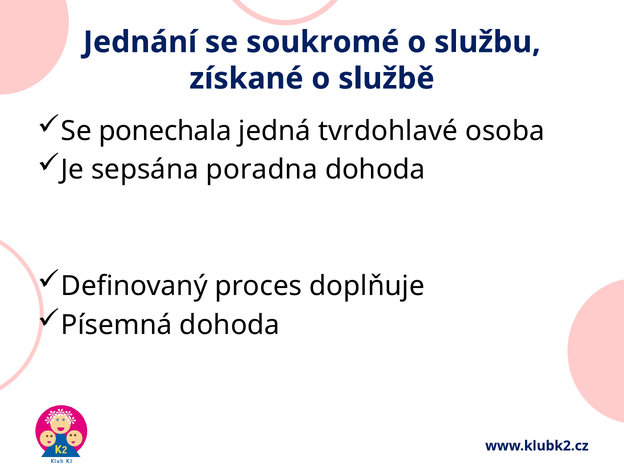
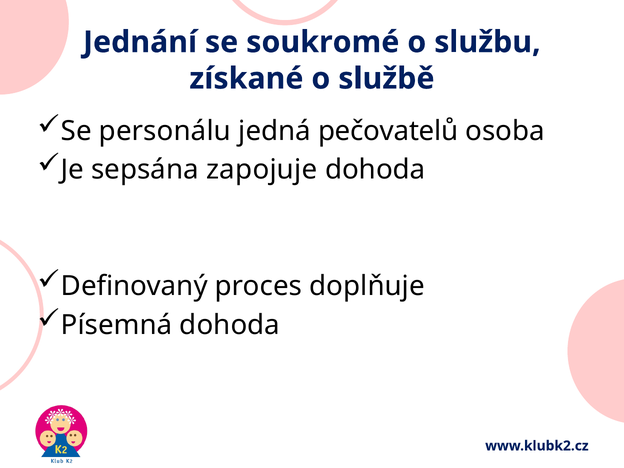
ponechala: ponechala -> personálu (165, 131)
tvrdohlavé: tvrdohlavé -> pečovatelů (388, 131)
poradna: poradna -> zapojuje (262, 170)
